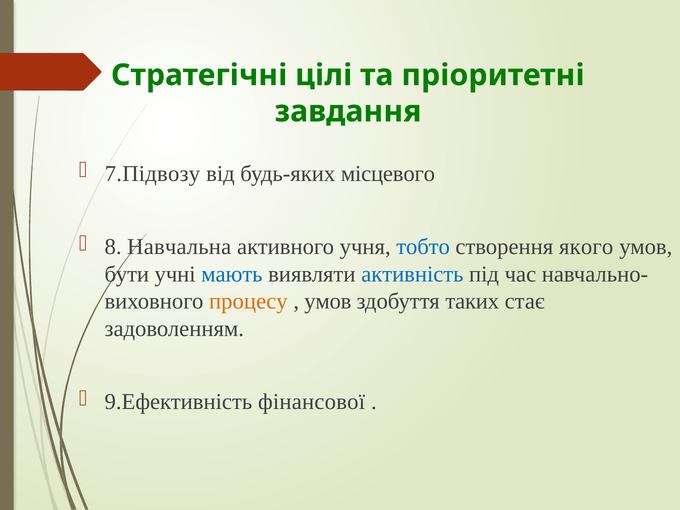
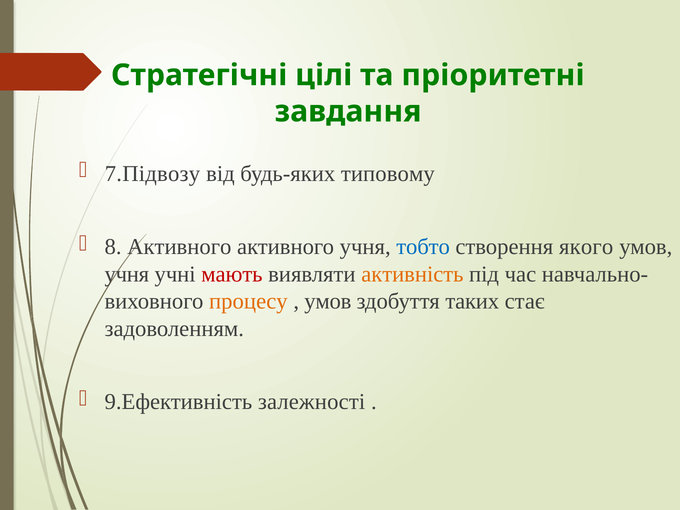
місцевого: місцевого -> типовому (388, 174)
8 Навчальна: Навчальна -> Активного (179, 247)
бути: бути -> учня (127, 274)
мають colour: blue -> red (232, 274)
активність colour: blue -> orange (412, 274)
фінансової: фінансової -> залежності (312, 402)
